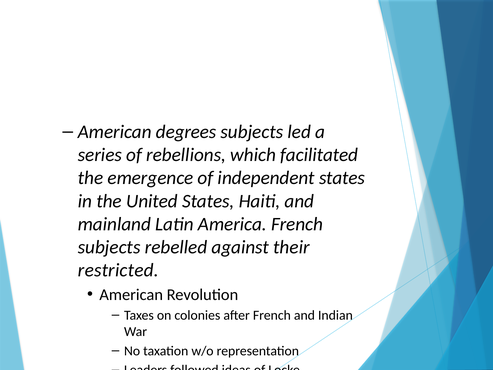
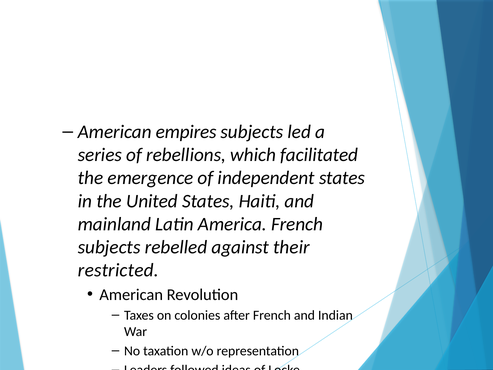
degrees: degrees -> empires (186, 132)
